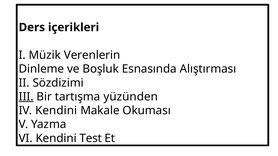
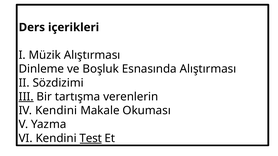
Müzik Verenlerin: Verenlerin -> Alıştırması (92, 55)
yüzünden: yüzünden -> verenlerin (131, 97)
Test underline: none -> present (91, 139)
